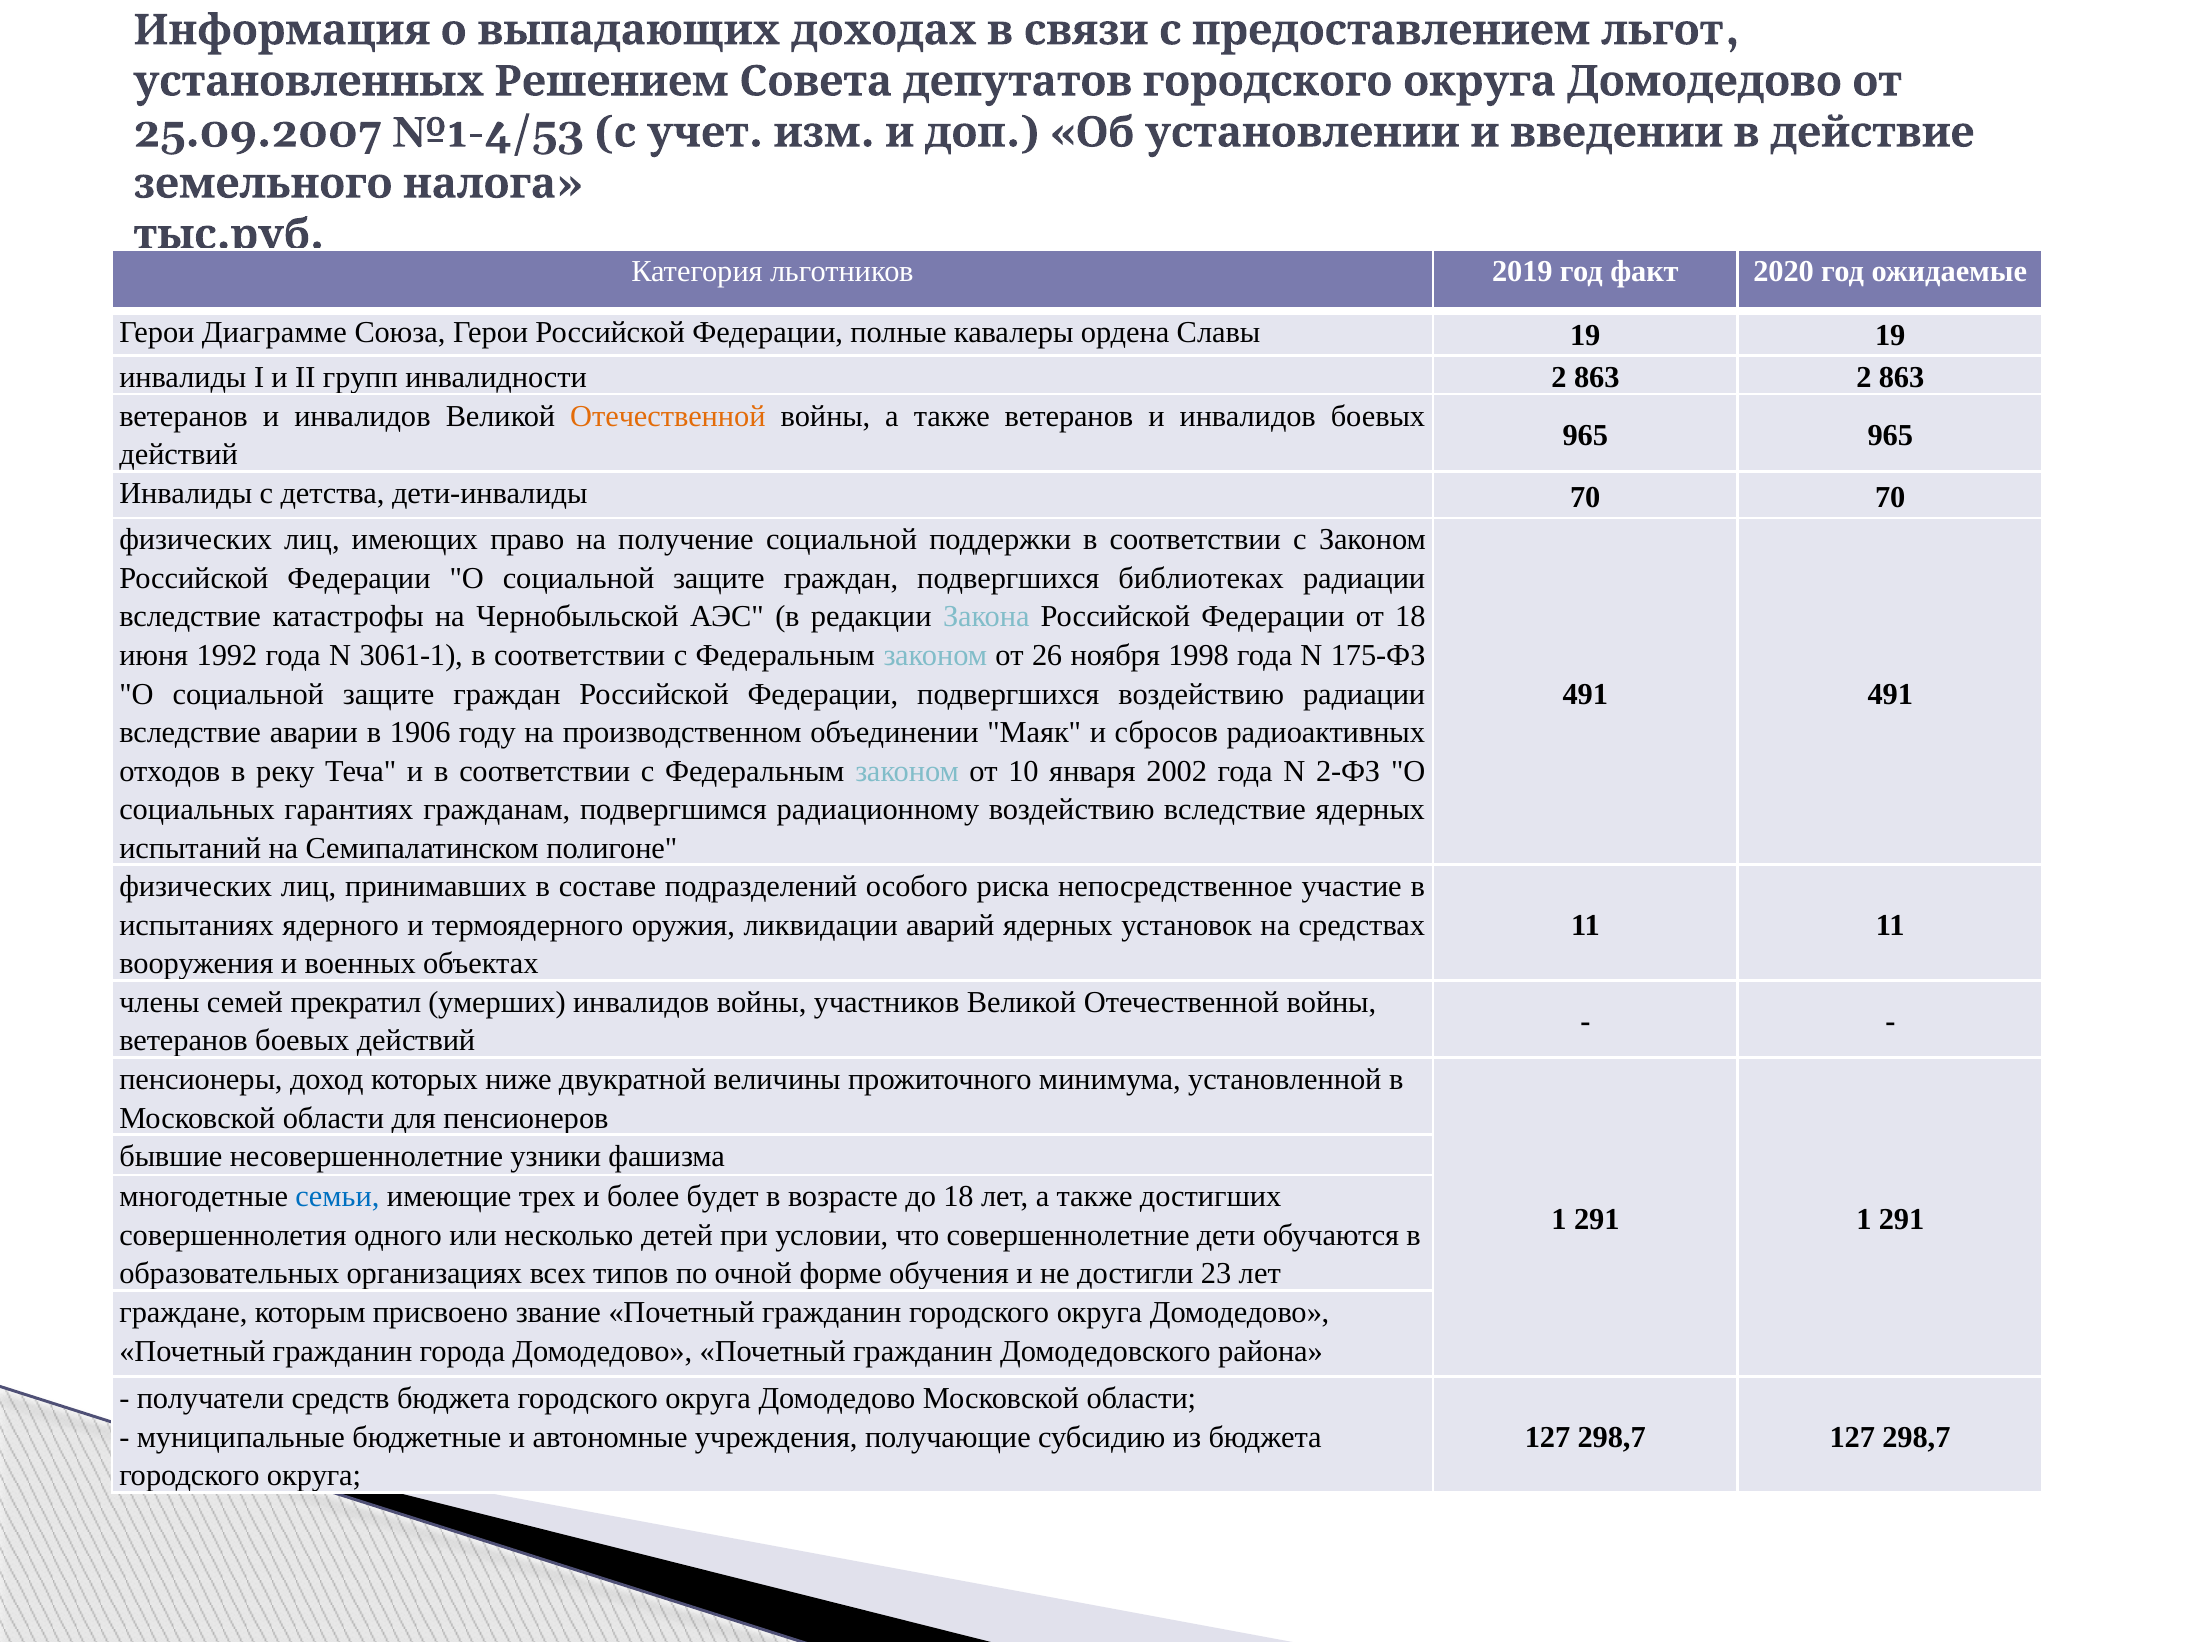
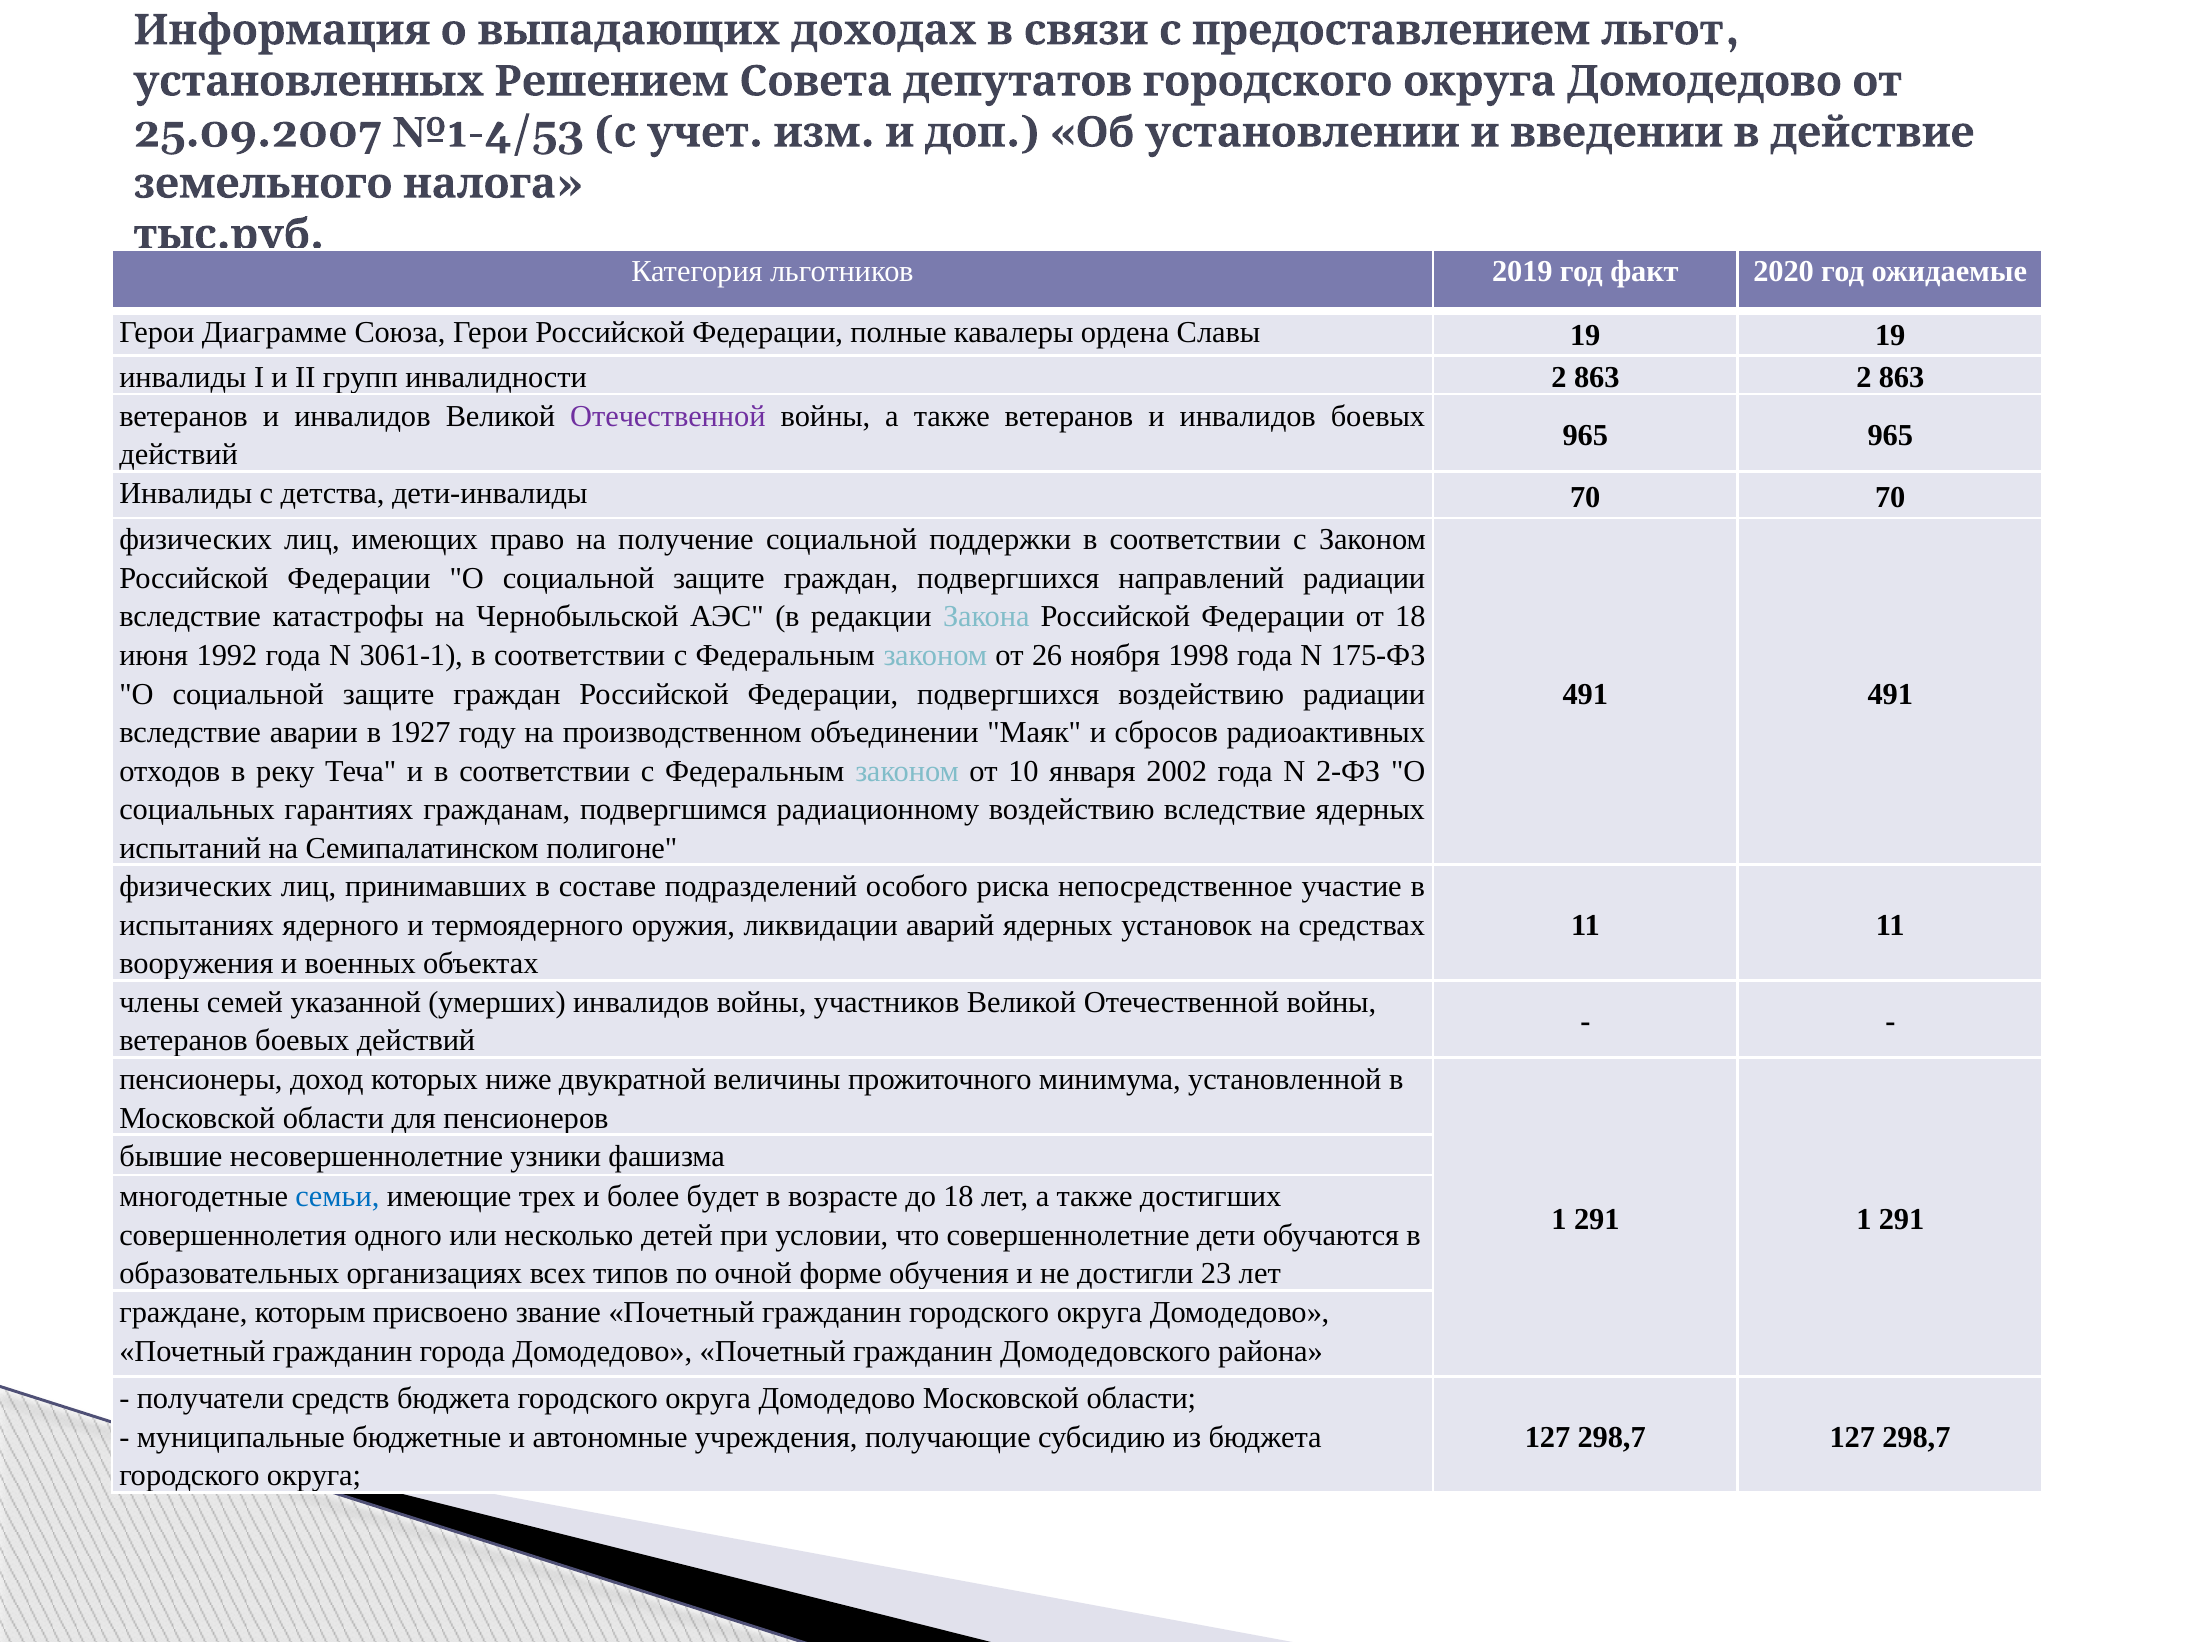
Отечественной colour: orange -> purple (668, 416)
библиотеках: библиотеках -> направлений (1201, 578)
1906: 1906 -> 1927 (420, 732)
прекратил: прекратил -> указанной (356, 1002)
